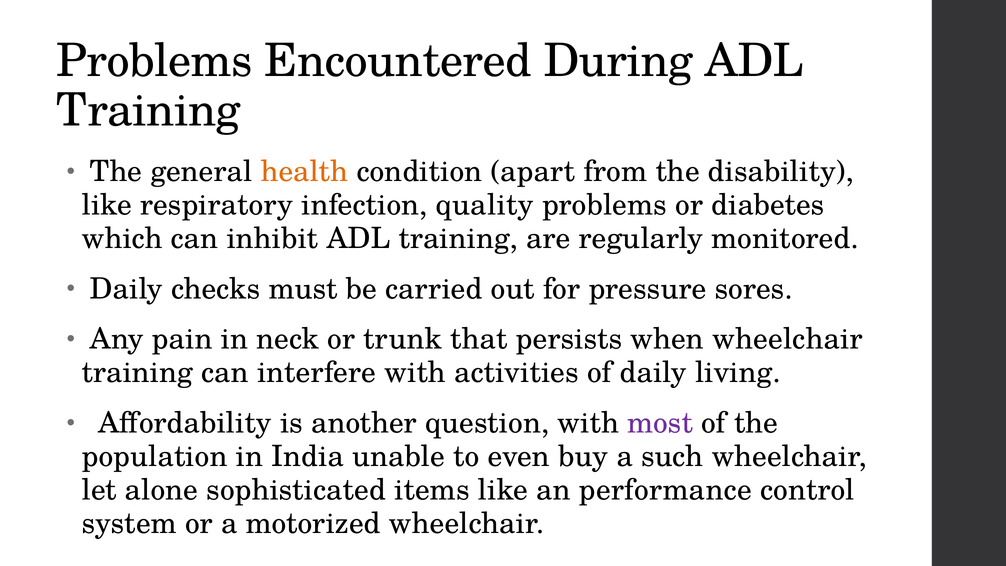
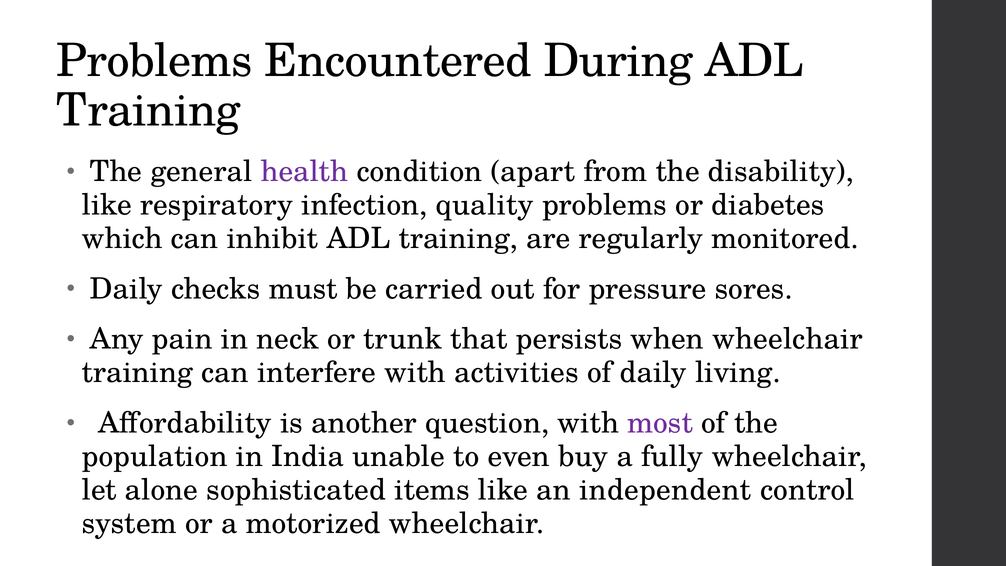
health colour: orange -> purple (304, 172)
such: such -> fully (672, 456)
performance: performance -> independent (665, 490)
